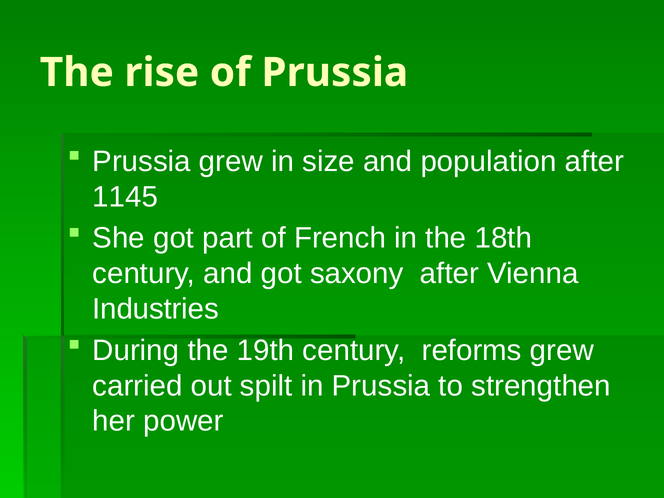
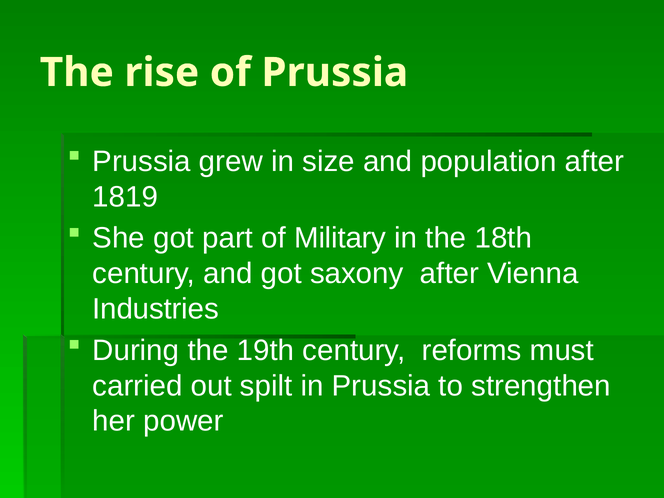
1145: 1145 -> 1819 (125, 197)
French: French -> Military (340, 238)
reforms grew: grew -> must (562, 350)
